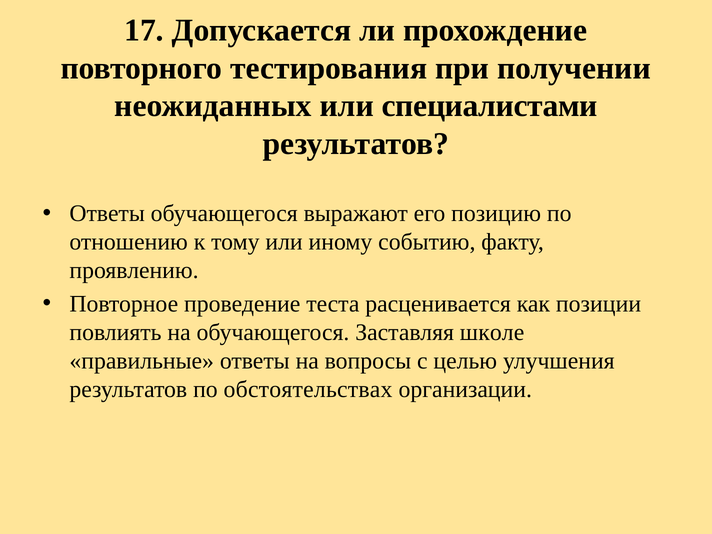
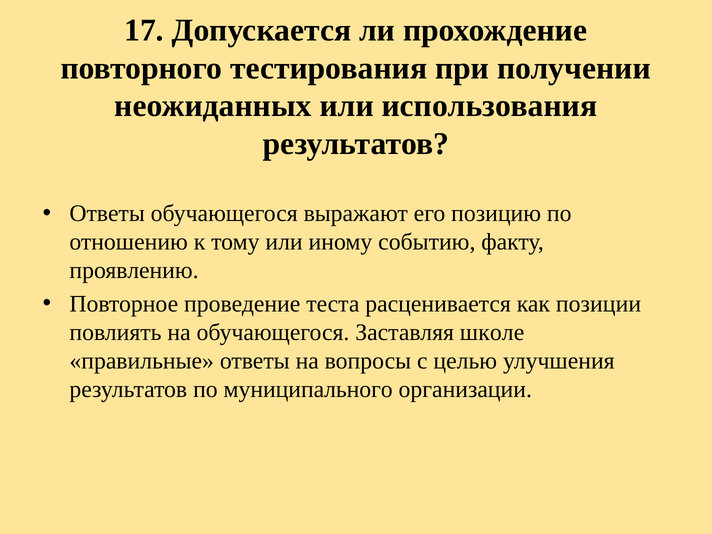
специалистами: специалистами -> использования (490, 106)
обстоятельствах: обстоятельствах -> муниципального (308, 389)
